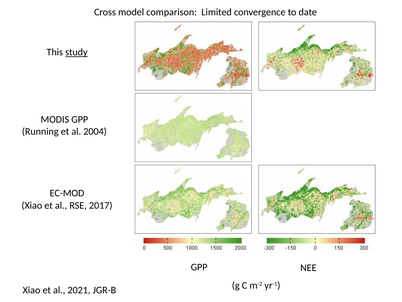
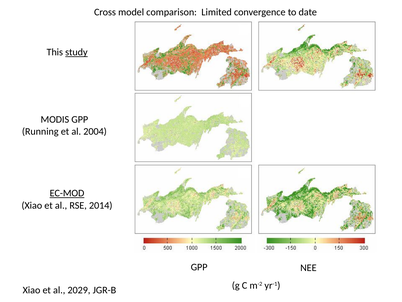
EC-MOD underline: none -> present (67, 193)
2017: 2017 -> 2014 (101, 205)
2021: 2021 -> 2029 (79, 290)
